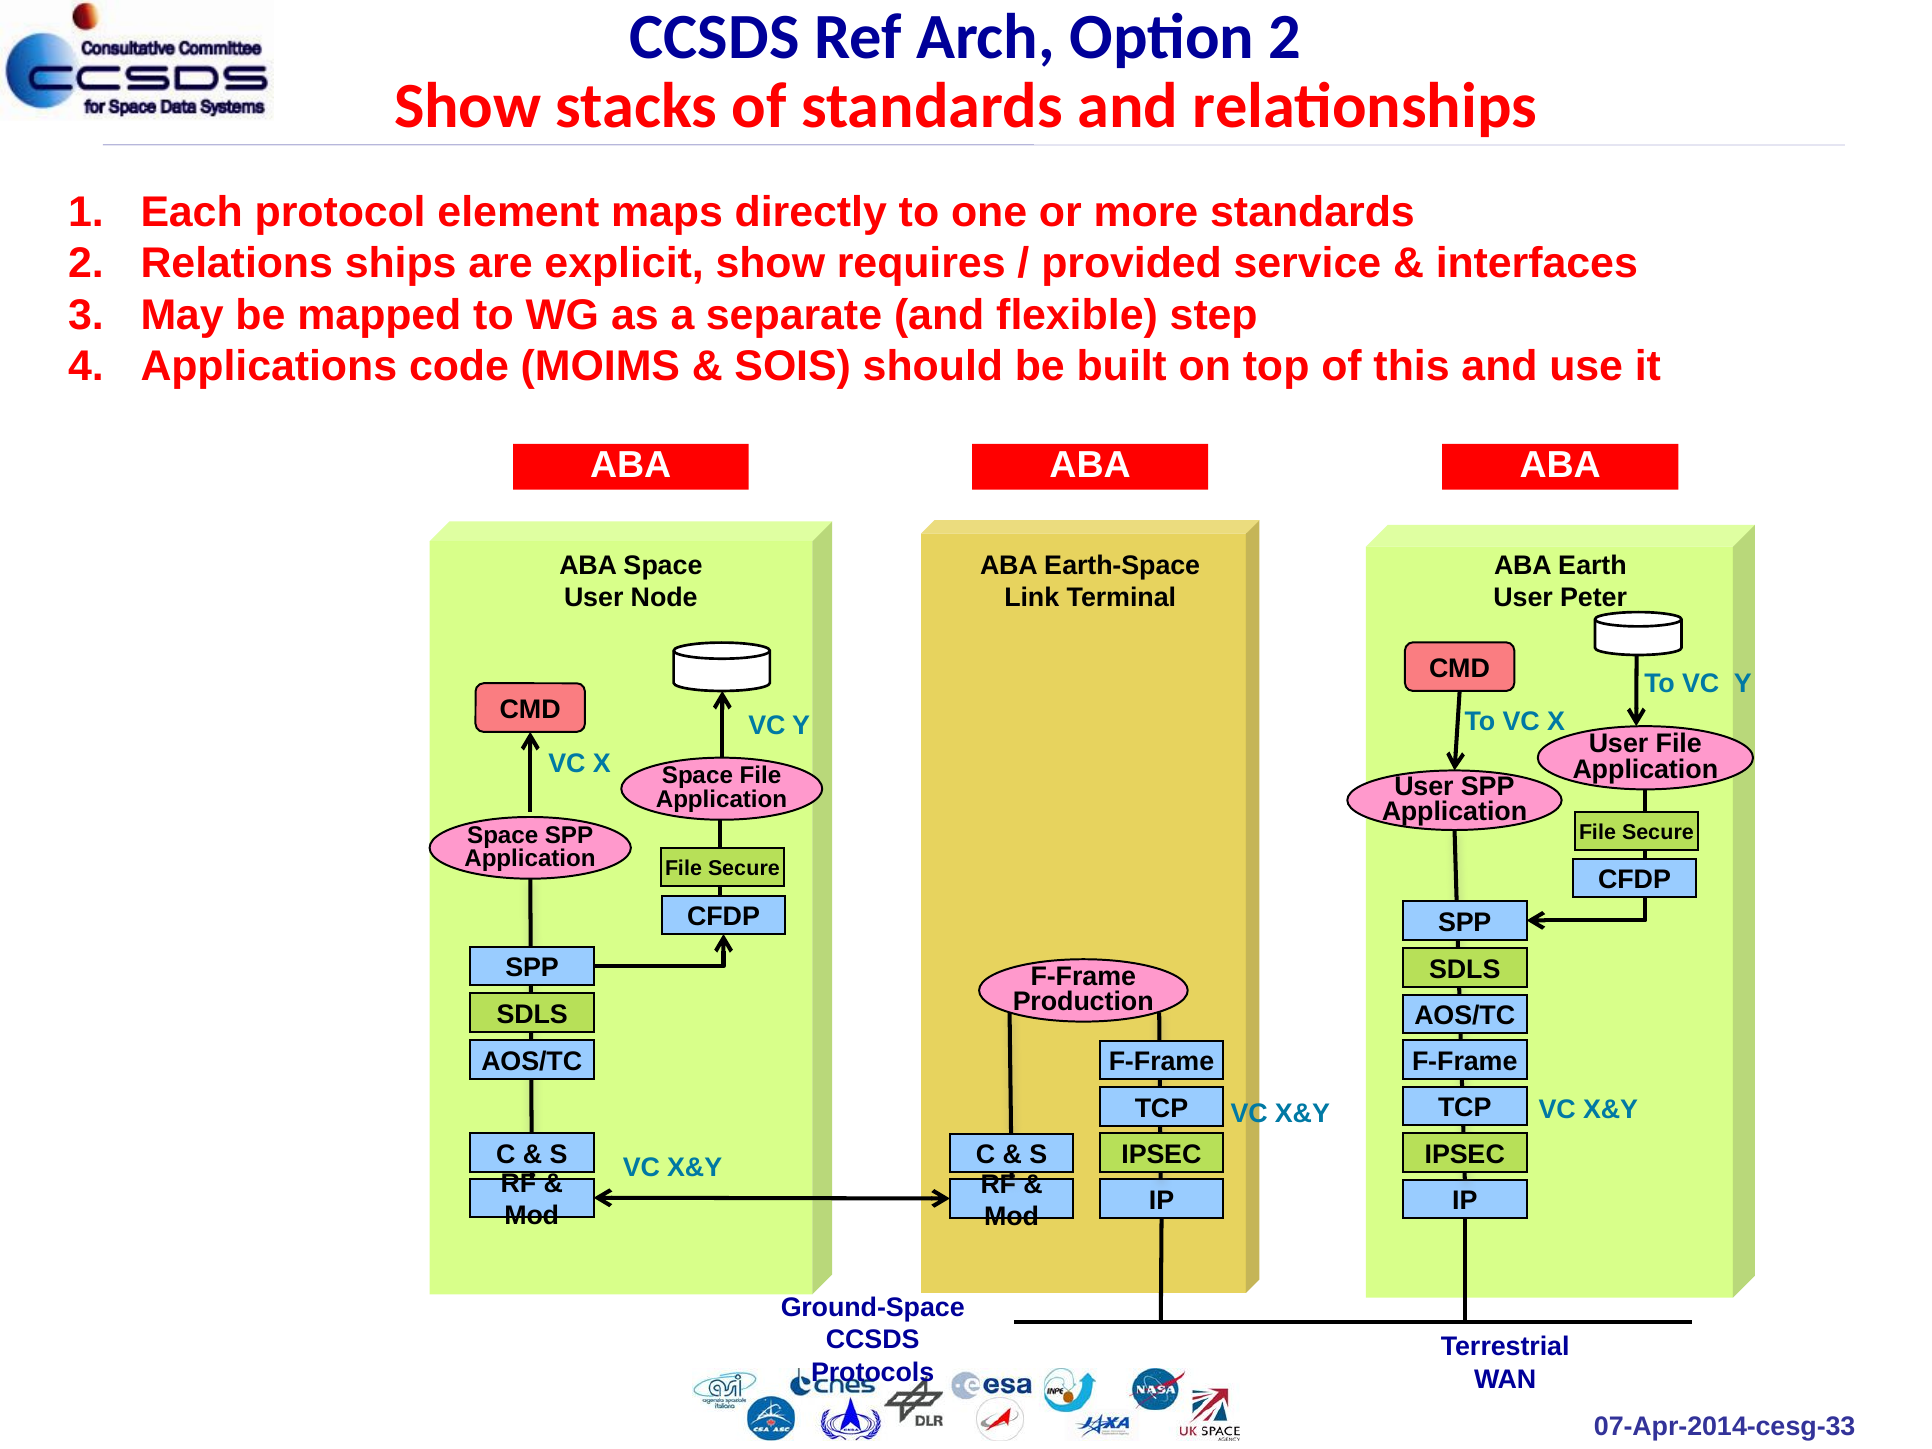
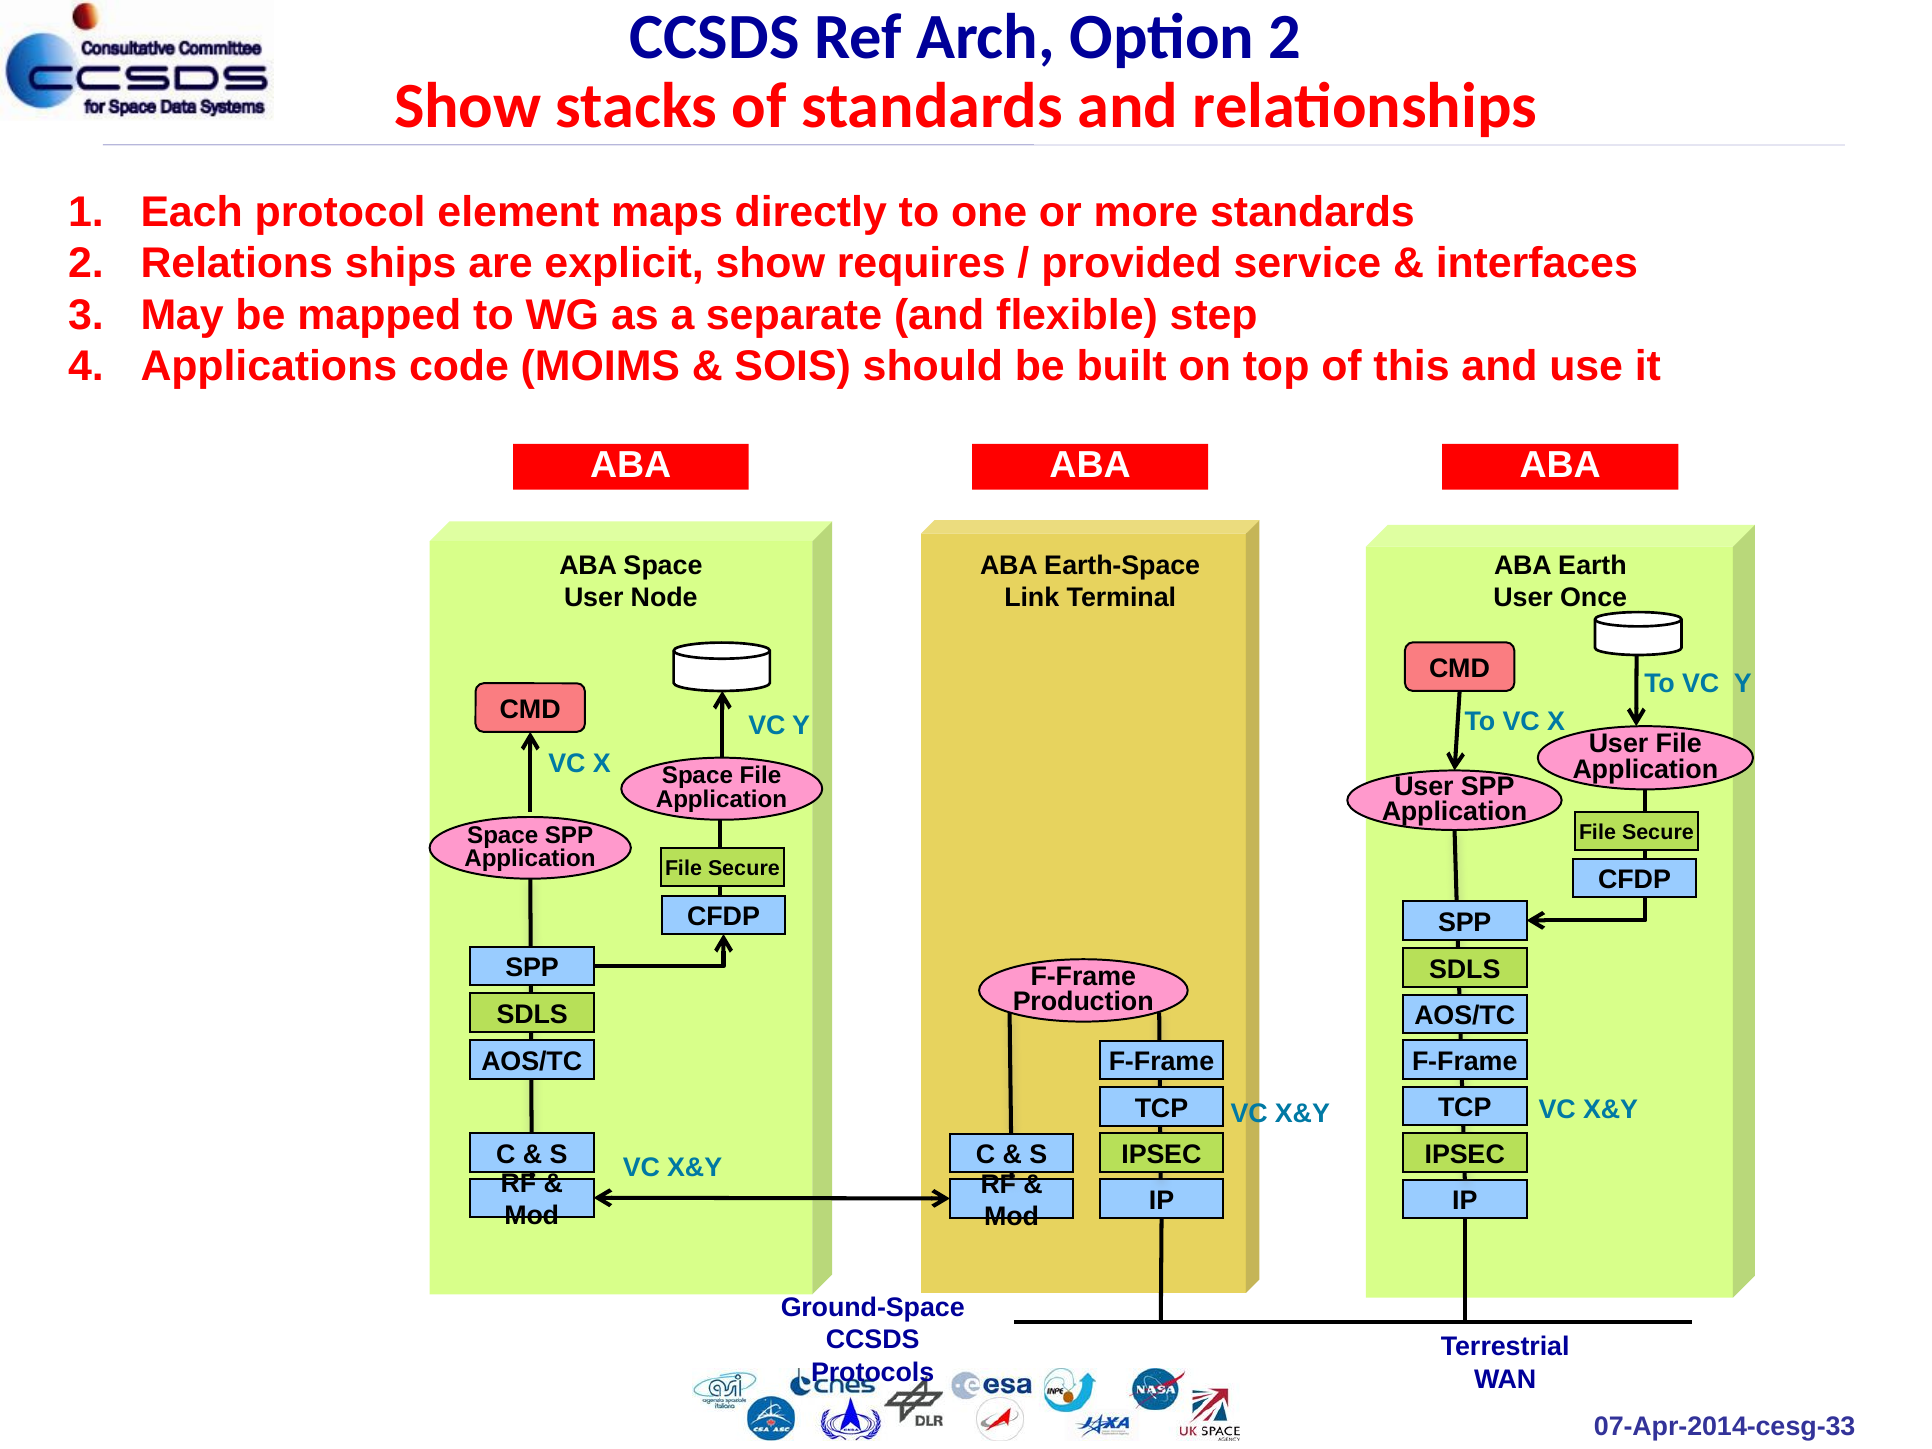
Peter: Peter -> Once (1594, 598)
